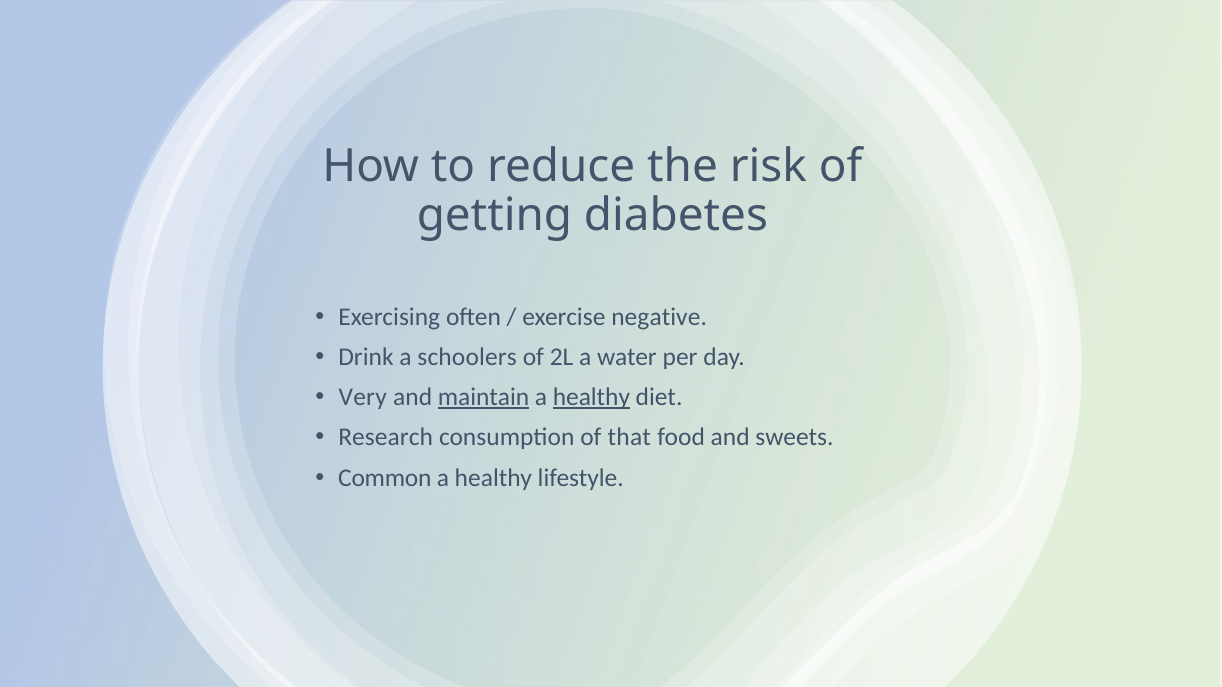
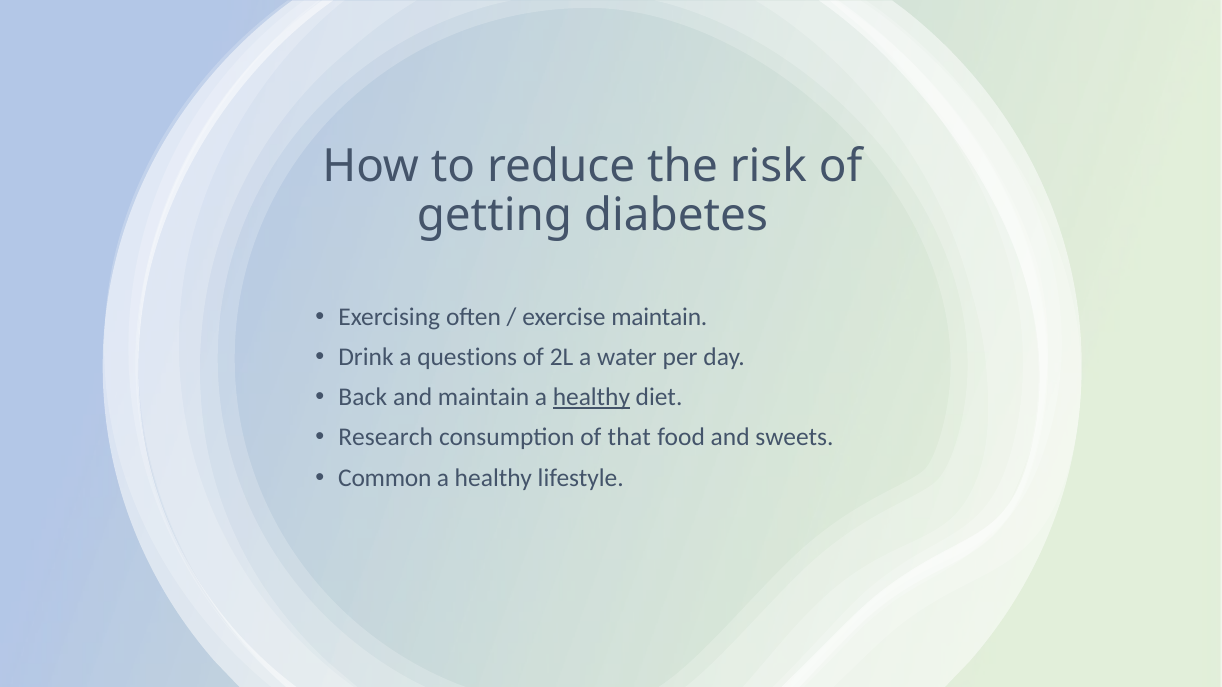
exercise negative: negative -> maintain (659, 317)
schoolers: schoolers -> questions (467, 357)
Very: Very -> Back (363, 397)
maintain underline: present -> none (484, 397)
